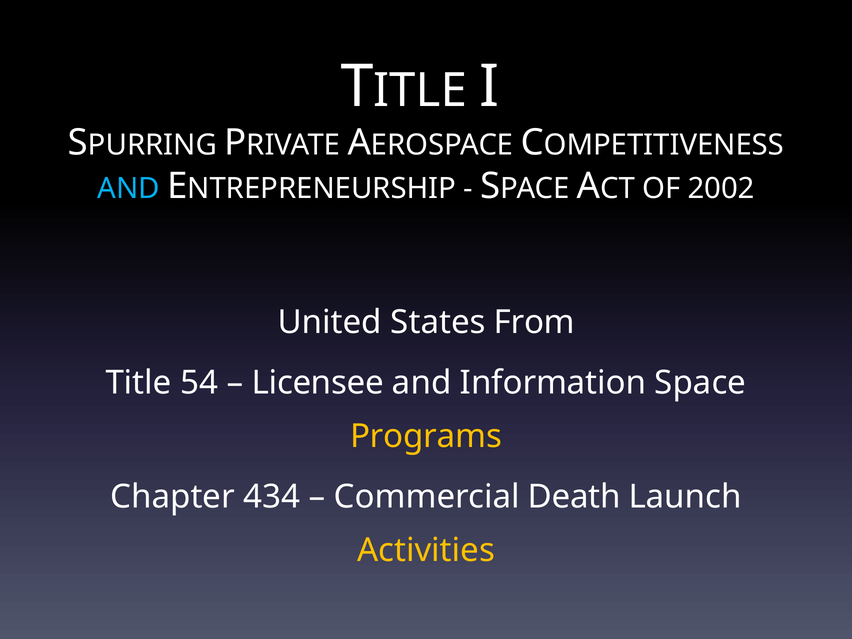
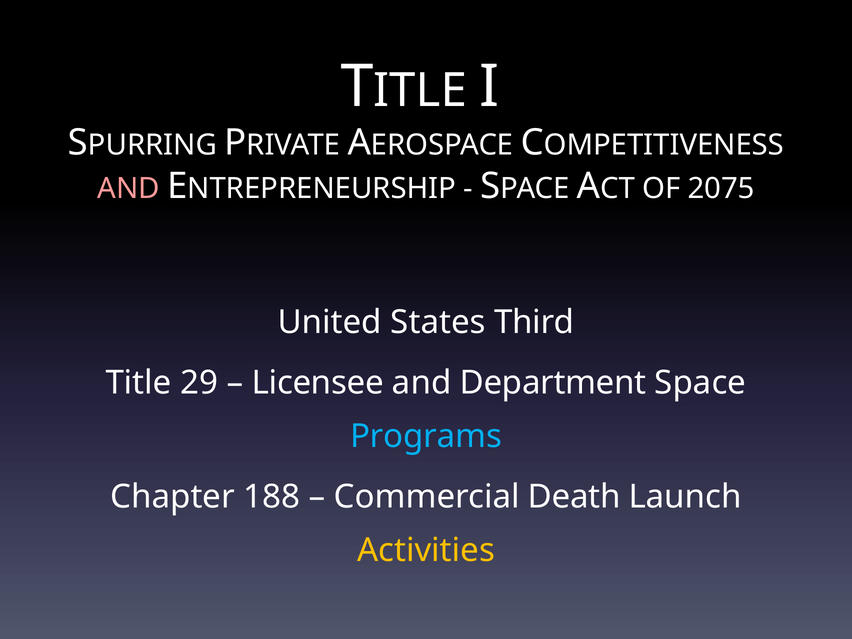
AND colour: light blue -> pink (129, 189)
2002: 2002 -> 2075 (721, 189)
From: From -> Third (534, 322)
54: 54 -> 29 (199, 383)
Information: Information -> Department (553, 383)
Programs colour: yellow -> light blue (426, 436)
434: 434 -> 188 (272, 497)
